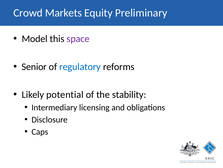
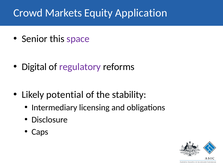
Preliminary: Preliminary -> Application (141, 13)
Model: Model -> Senior (35, 39)
Senior: Senior -> Digital (34, 66)
regulatory colour: blue -> purple (80, 66)
